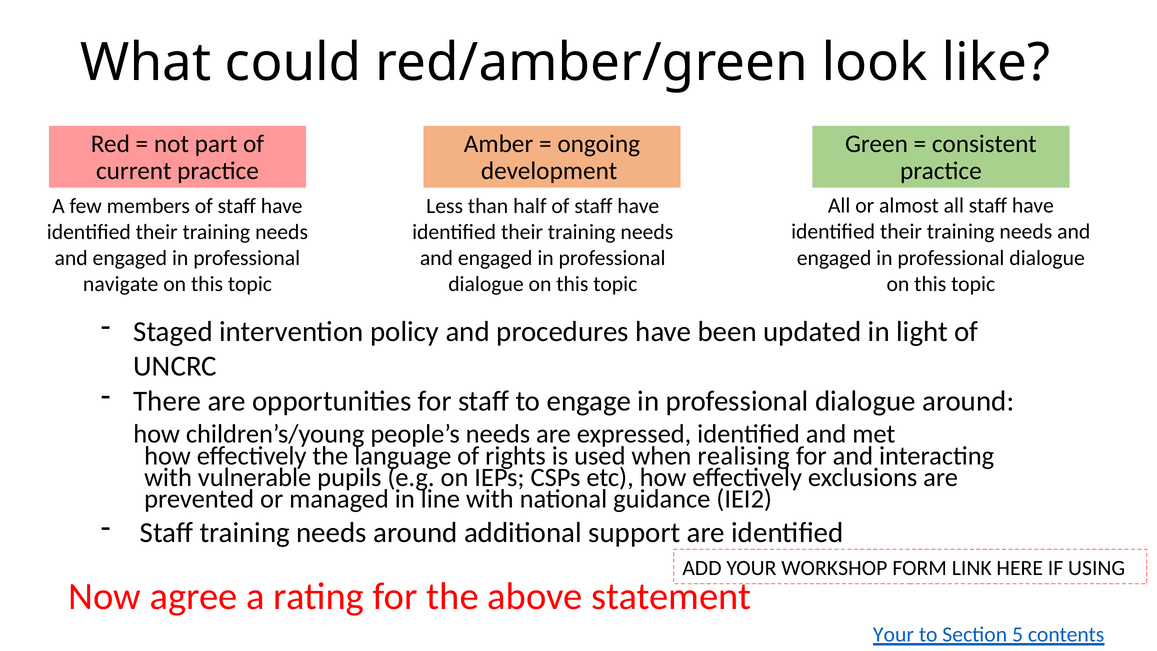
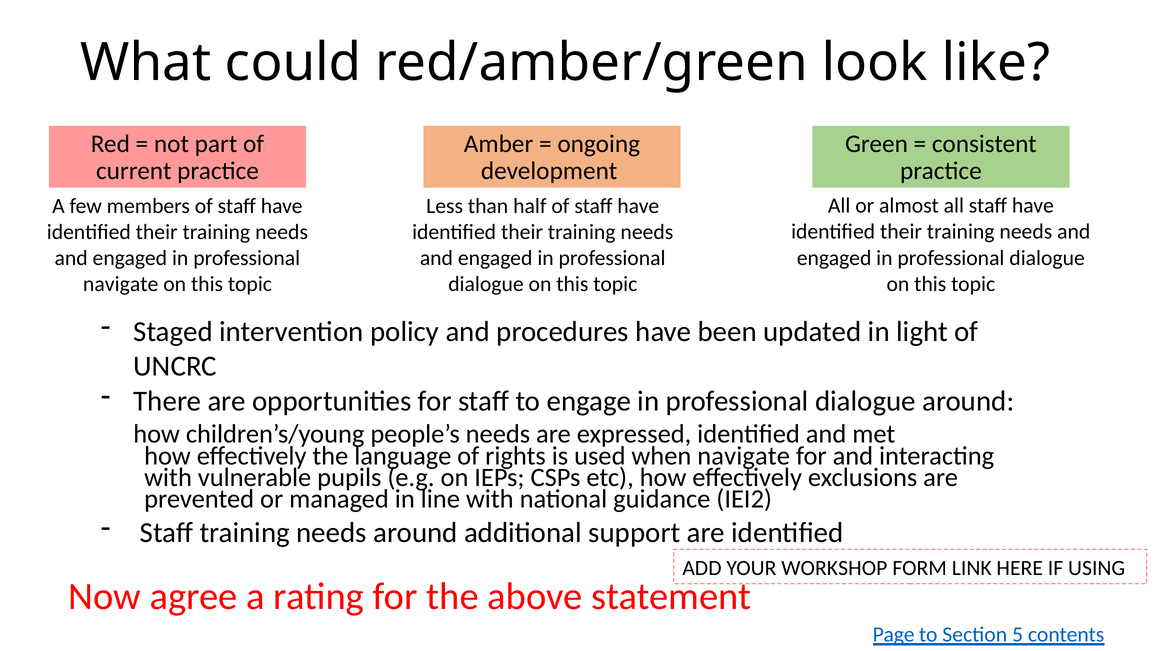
when realising: realising -> navigate (744, 456)
Your: Your -> Page (894, 635)
